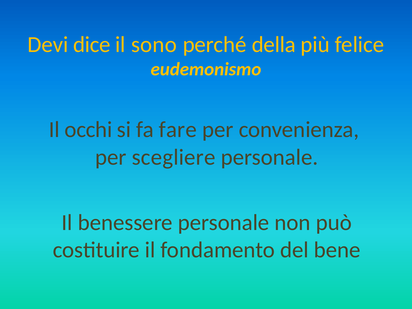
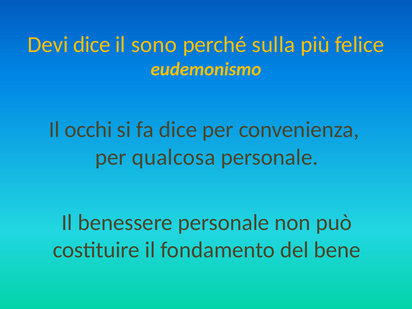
della: della -> sulla (273, 45)
fa fare: fare -> dice (178, 130)
scegliere: scegliere -> qualcosa (174, 157)
